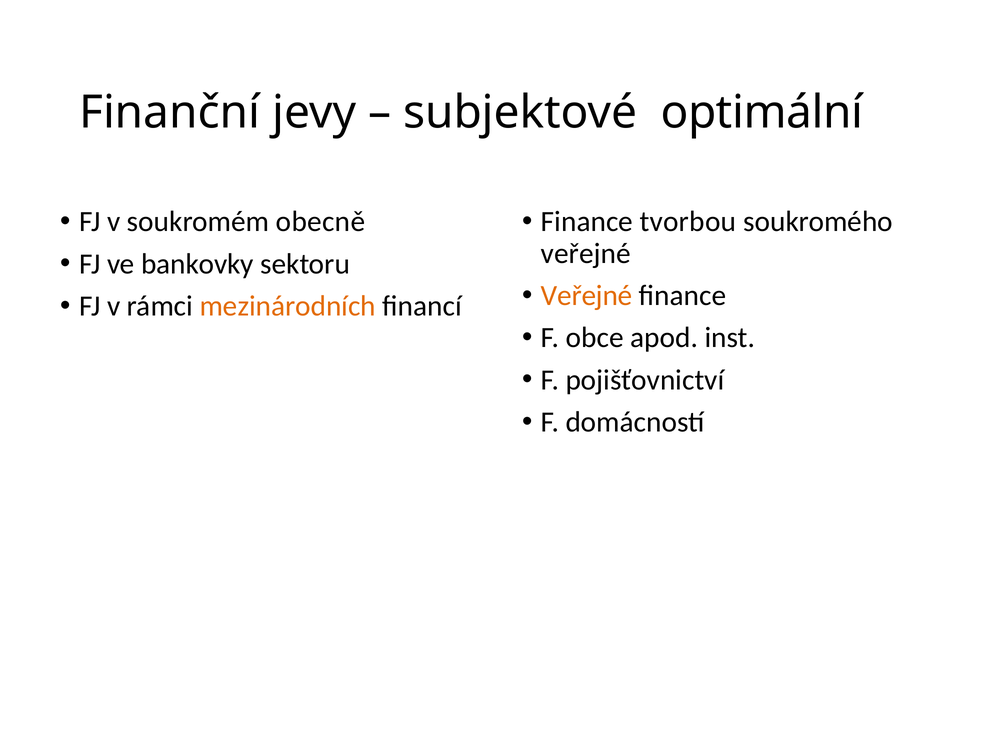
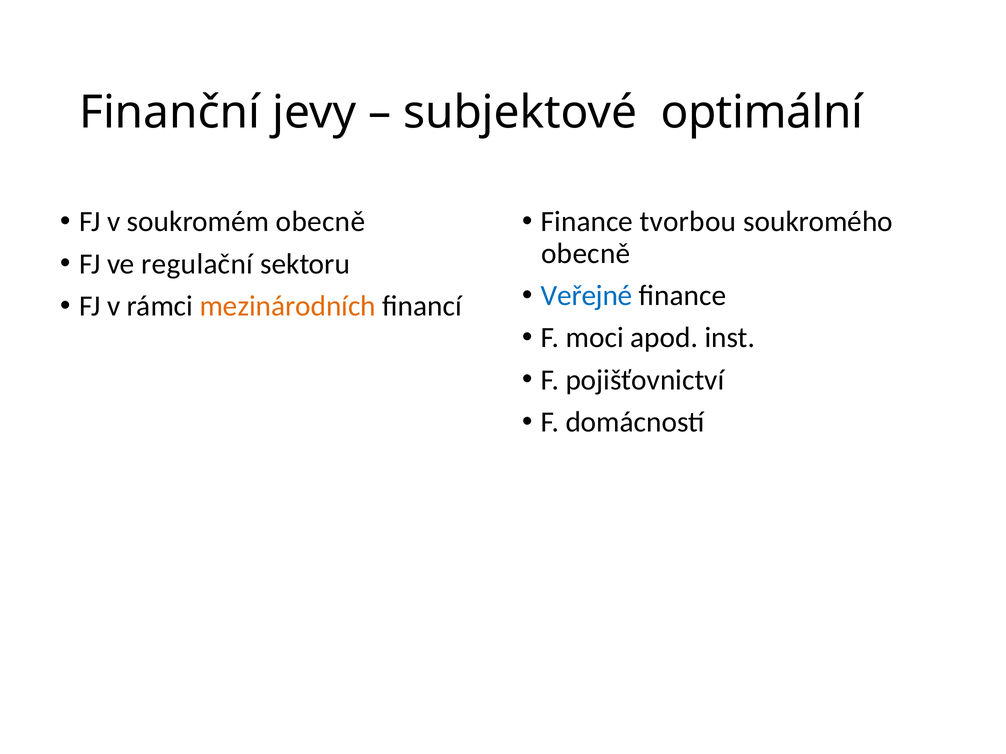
veřejné: veřejné -> obecně (586, 254)
bankovky: bankovky -> regulační (197, 264)
Veřejné colour: orange -> blue (587, 296)
obce: obce -> moci (595, 338)
